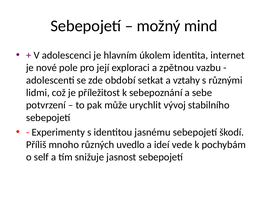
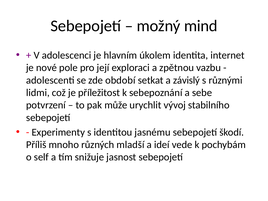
vztahy: vztahy -> závislý (186, 80)
uvedlo: uvedlo -> mladší (130, 145)
